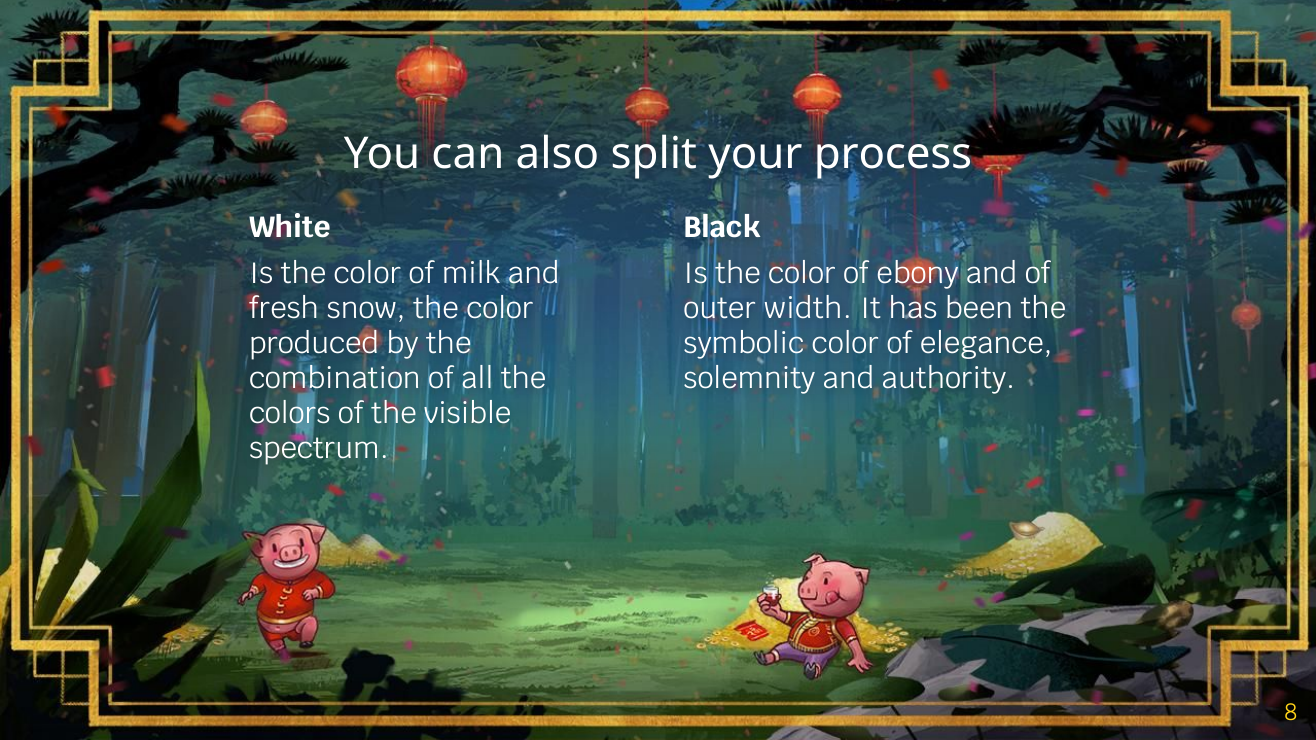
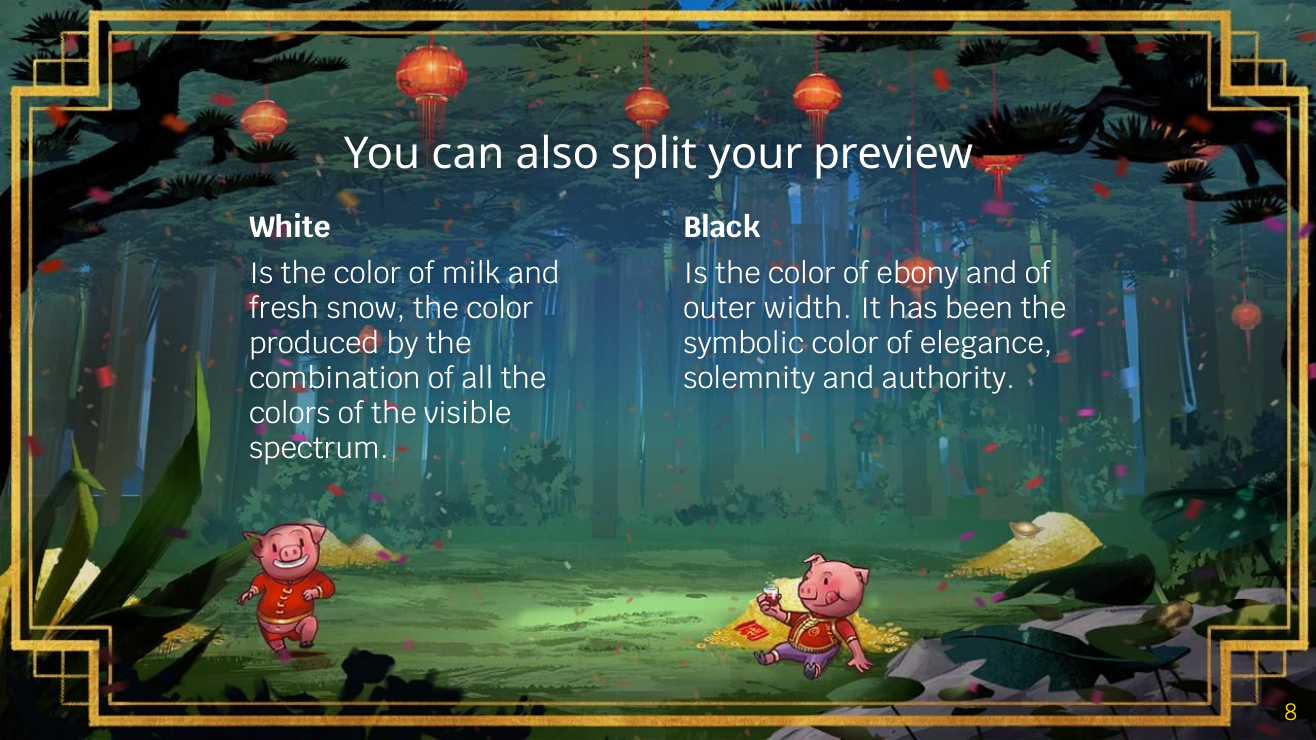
process: process -> preview (893, 154)
